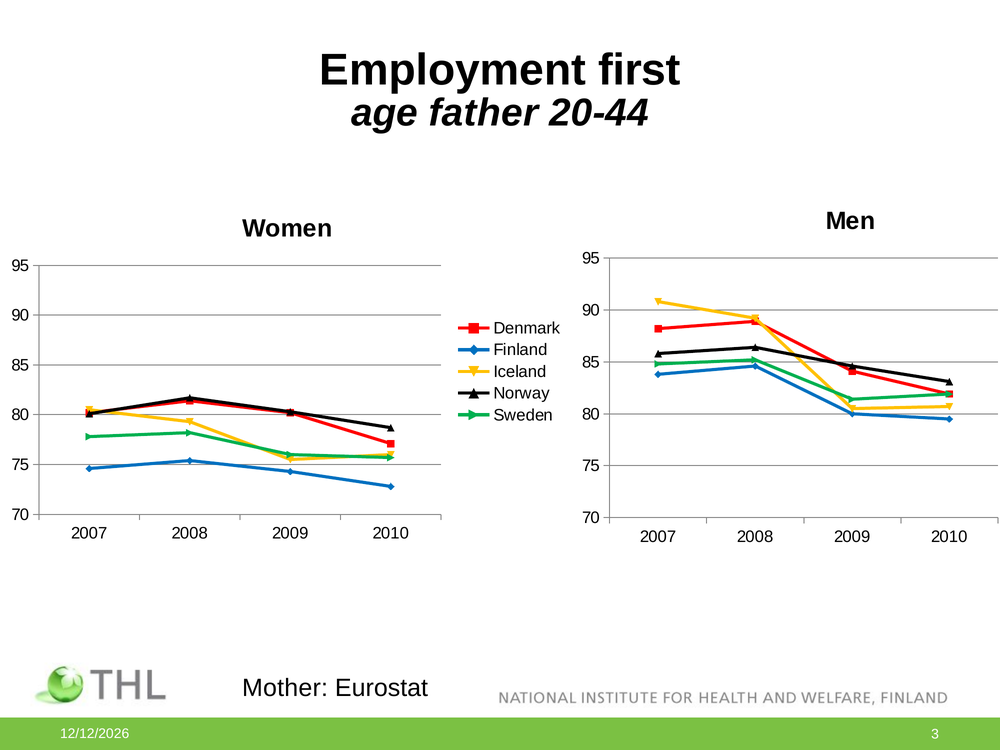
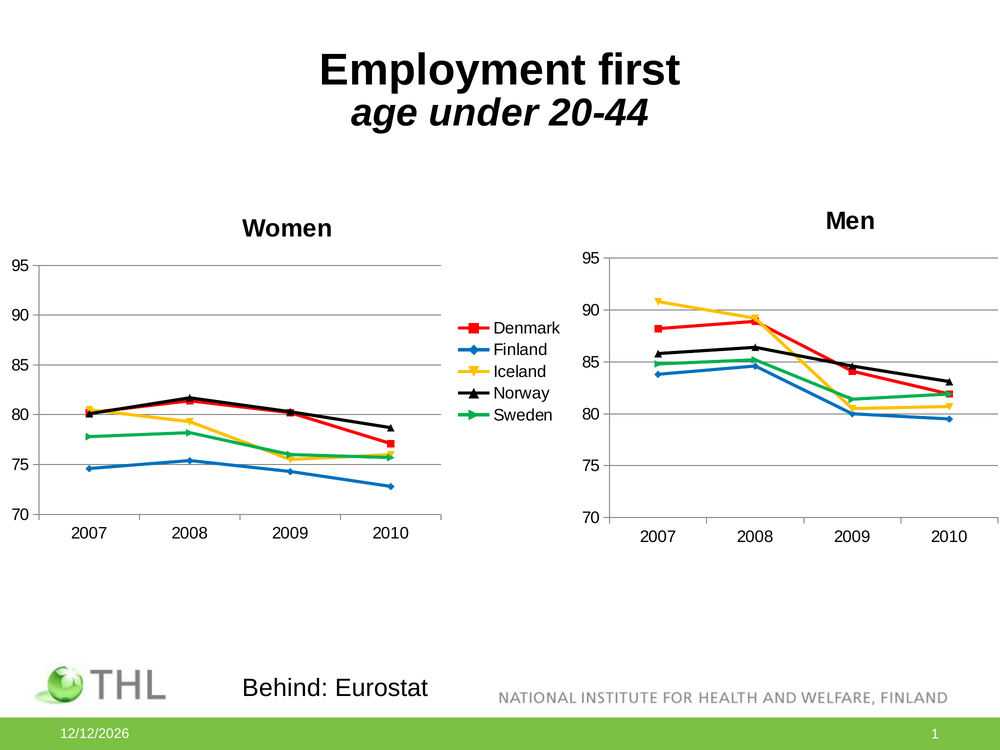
father: father -> under (483, 113)
Mother: Mother -> Behind (285, 688)
3: 3 -> 1 (935, 734)
